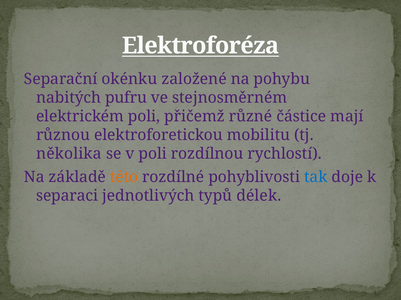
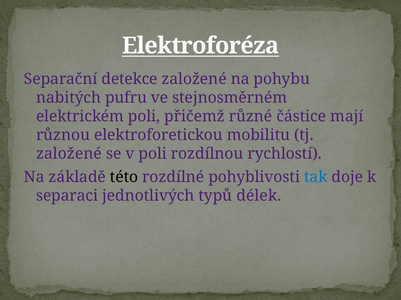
okénku: okénku -> detekce (130, 79)
několika: několika -> založené (69, 154)
této colour: orange -> black (124, 177)
